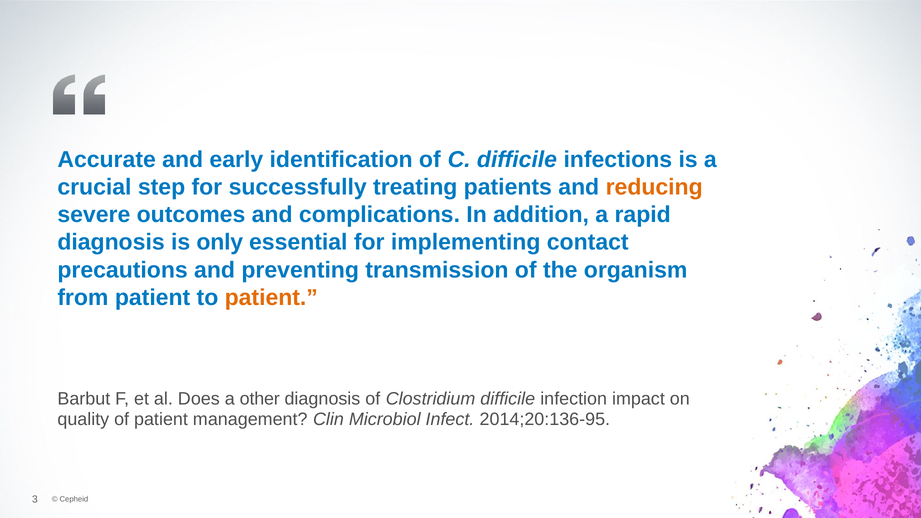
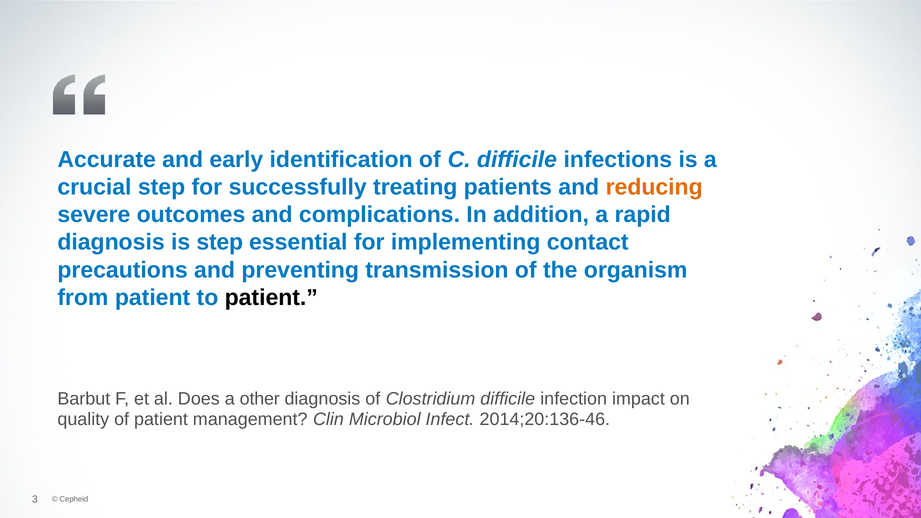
is only: only -> step (220, 242)
patient colour: orange -> black (271, 298)
2014;20:136-95: 2014;20:136-95 -> 2014;20:136-46 (545, 419)
